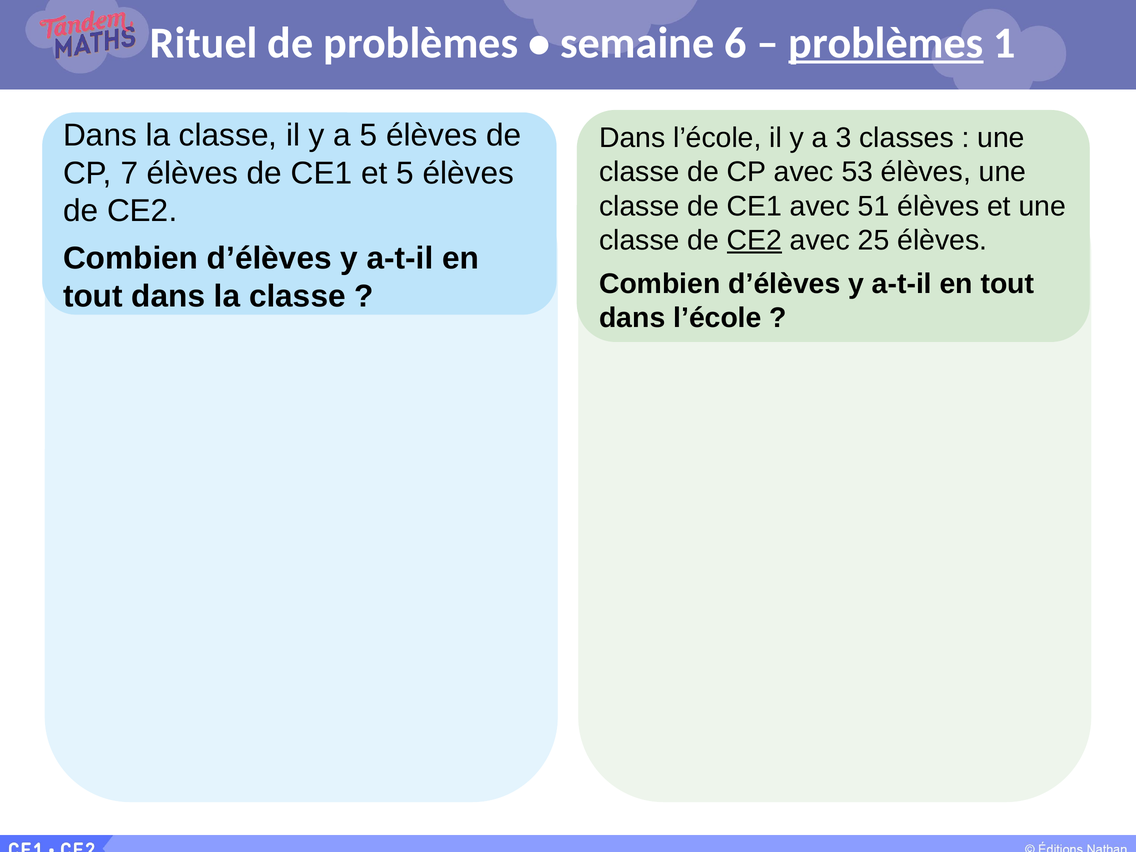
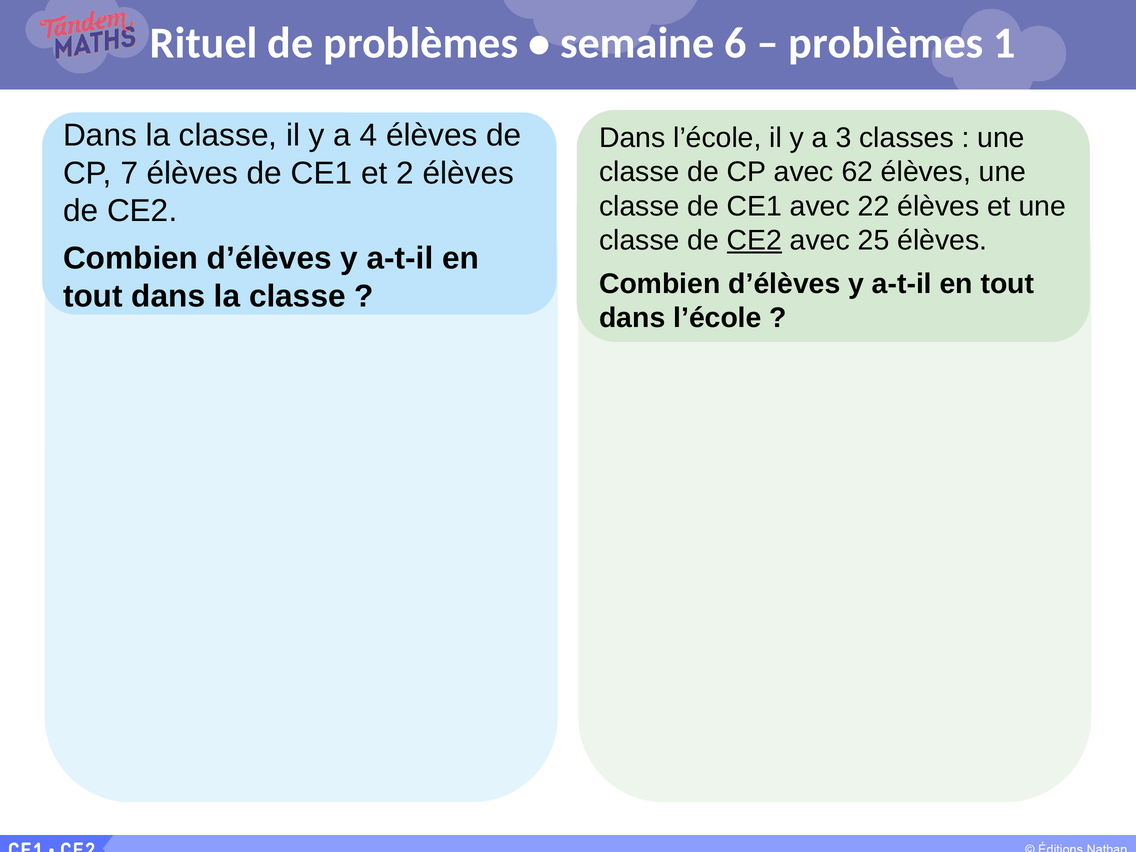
problèmes underline: present -> none (886, 43)
a 5: 5 -> 4 (369, 135)
et 5: 5 -> 2 (405, 173)
53: 53 -> 62 (857, 172)
51: 51 -> 22 (874, 206)
